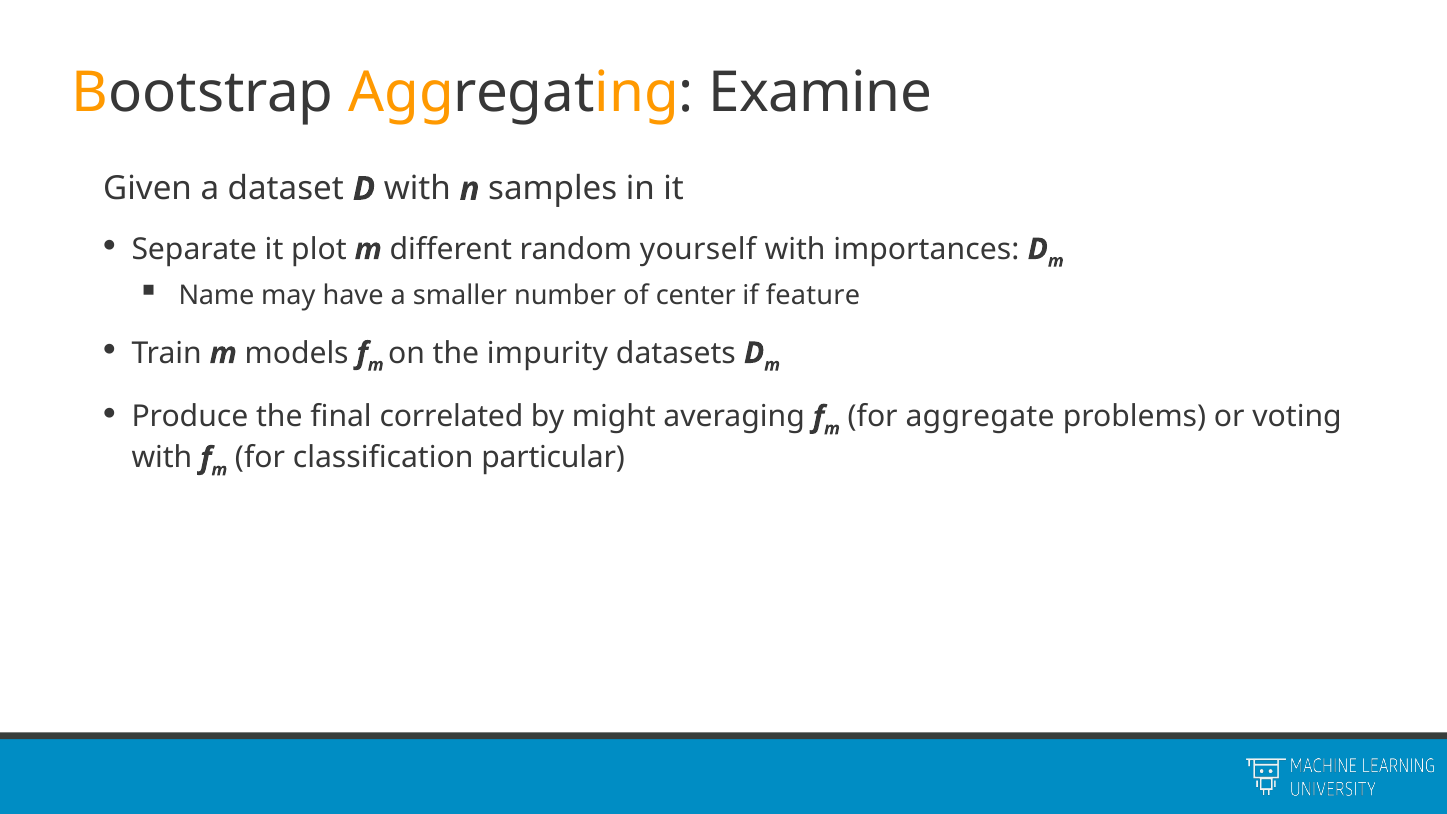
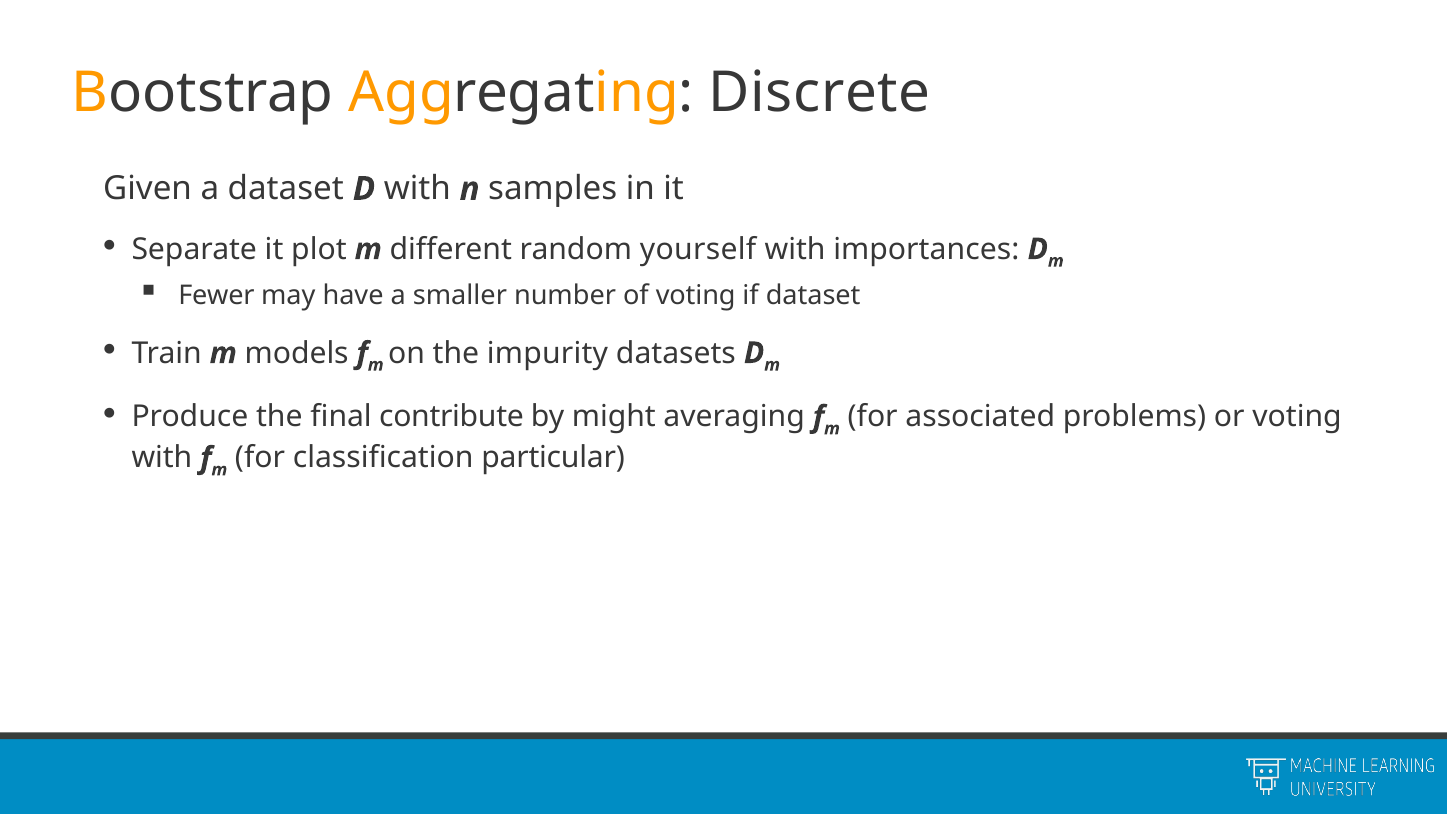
Examine: Examine -> Discrete (820, 93)
Name: Name -> Fewer (216, 296)
of center: center -> voting (696, 296)
if feature: feature -> dataset (813, 296)
correlated: correlated -> contribute (451, 417)
aggregate: aggregate -> associated (980, 417)
